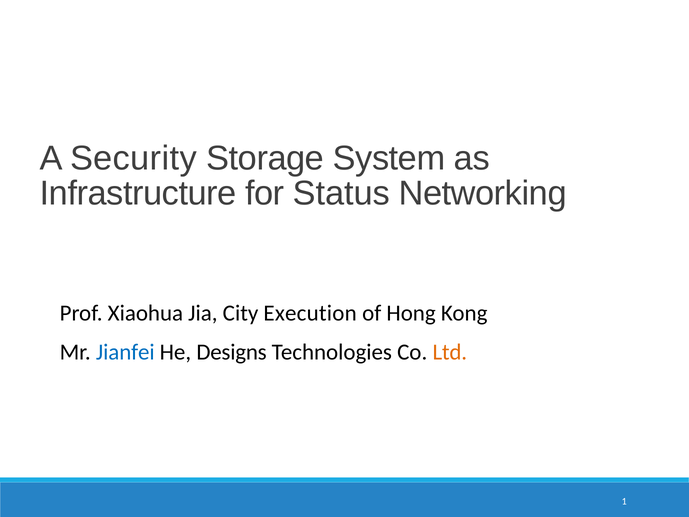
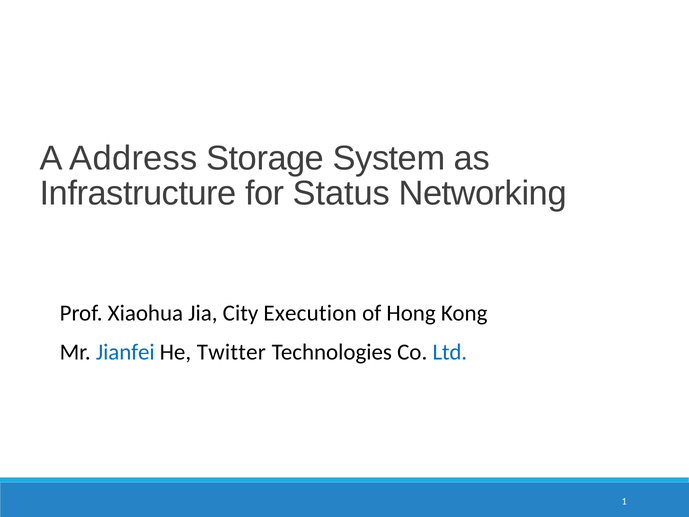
Security: Security -> Address (133, 158)
Designs: Designs -> Twitter (231, 352)
Ltd colour: orange -> blue (450, 352)
